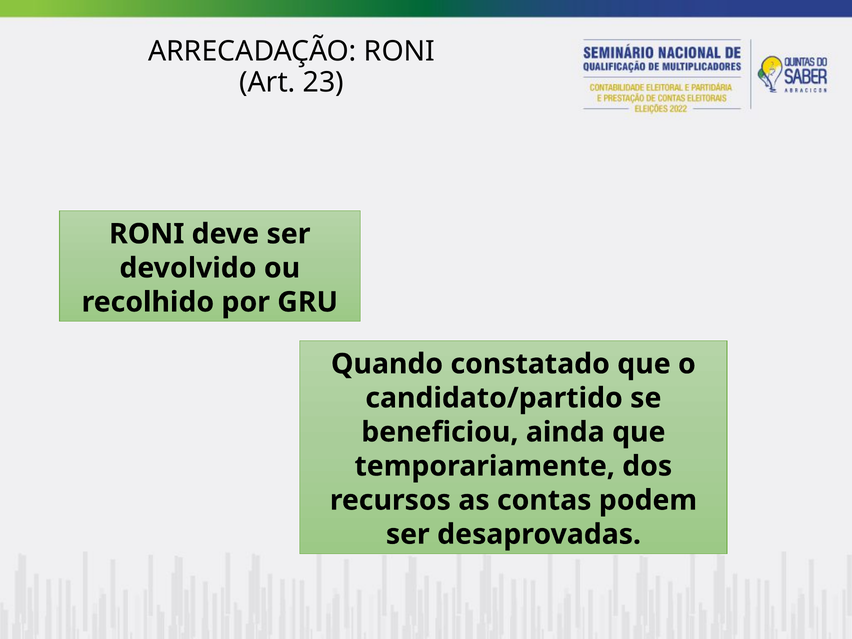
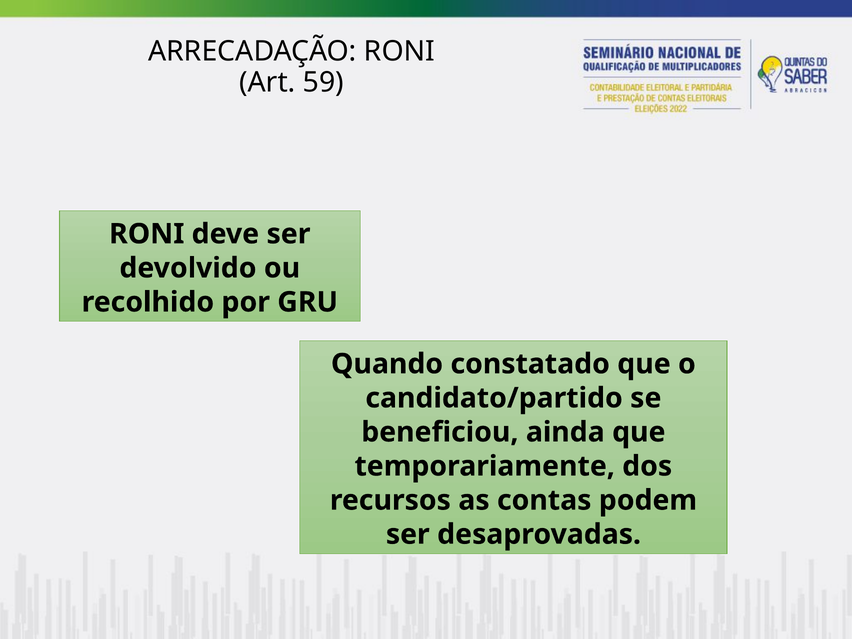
23: 23 -> 59 (323, 82)
